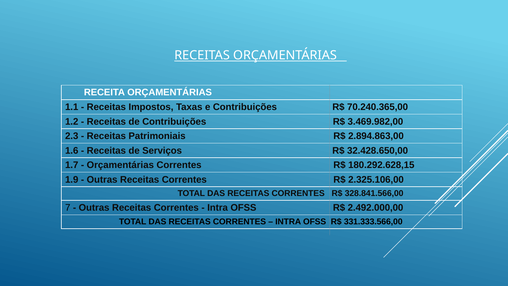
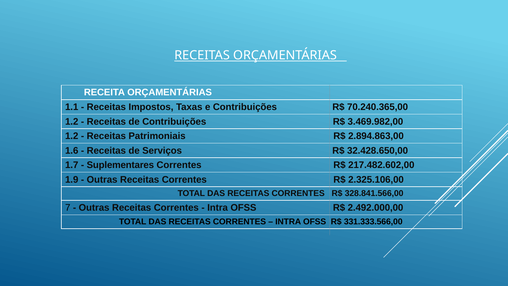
2.3: 2.3 -> 1.2 (72, 136)
Orçamentárias: Orçamentárias -> Suplementares (120, 165)
180.292.628,15: 180.292.628,15 -> 217.482.602,00 (381, 165)
